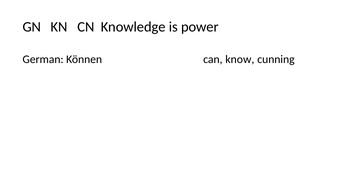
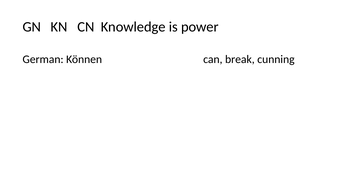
know: know -> break (240, 59)
